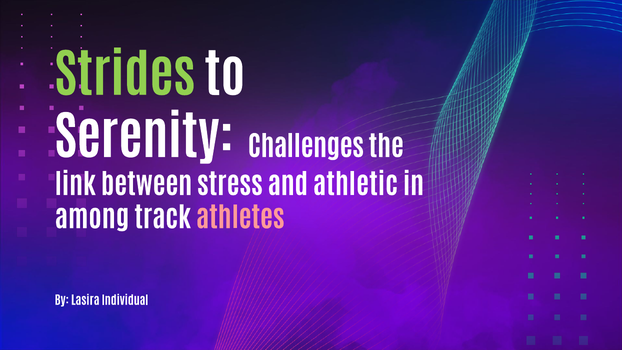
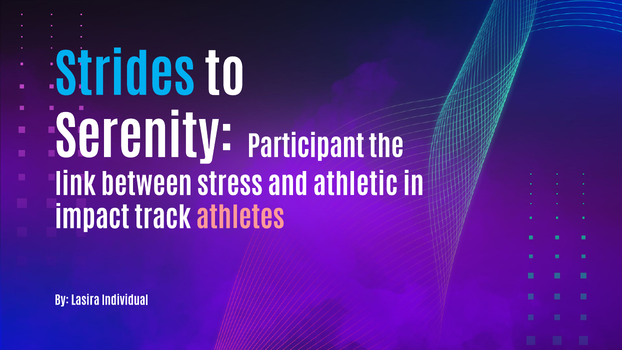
Strides colour: light green -> light blue (125, 78)
Challenges: Challenges -> Participant (306, 148)
among: among -> impact (92, 219)
